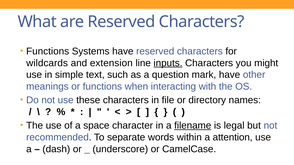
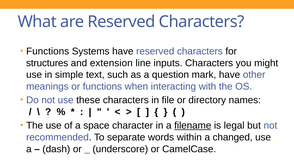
wildcards: wildcards -> structures (47, 63)
inputs underline: present -> none (168, 63)
attention: attention -> changed (233, 138)
